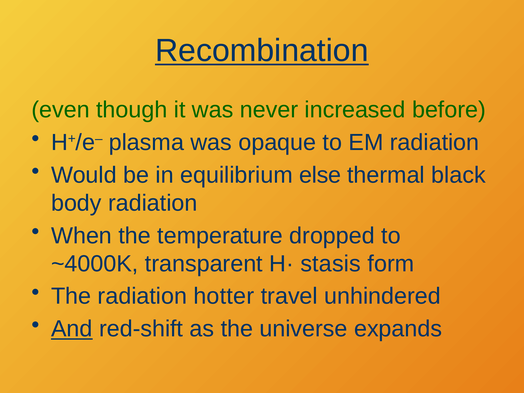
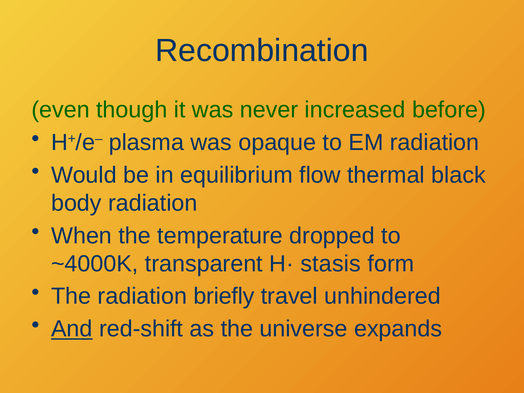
Recombination underline: present -> none (262, 51)
else: else -> flow (320, 175)
hotter: hotter -> briefly (224, 296)
